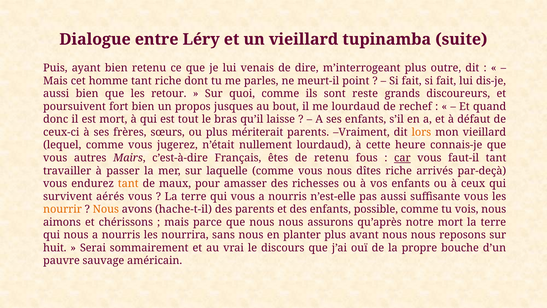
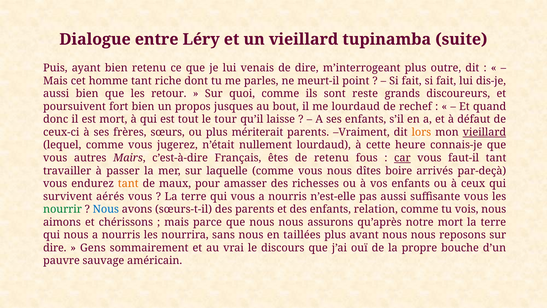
bras: bras -> tour (226, 119)
vieillard underline: none -> present (484, 132)
dîtes riche: riche -> boire (399, 171)
nourrir colour: orange -> green (62, 209)
Nous colour: orange -> blue (106, 209)
hache-t-il: hache-t-il -> sœurs-t-il (184, 209)
possible: possible -> relation (376, 209)
planter: planter -> taillées (302, 235)
huit: huit -> dire (55, 248)
Serai: Serai -> Gens (93, 248)
